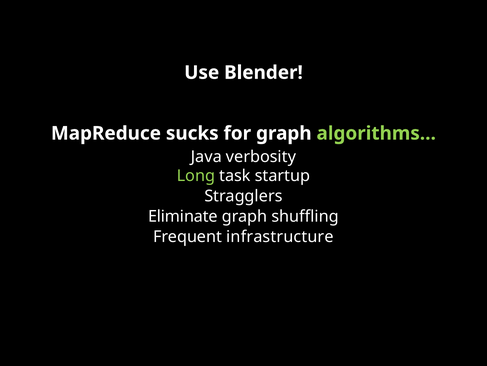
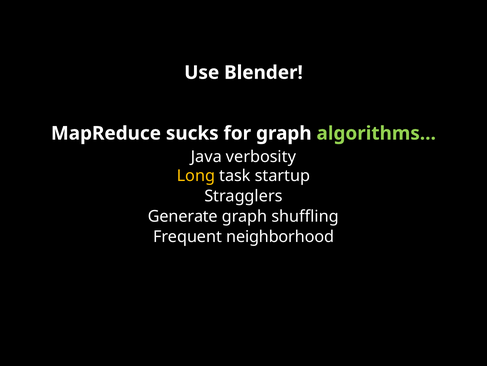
Long colour: light green -> yellow (196, 176)
Eliminate: Eliminate -> Generate (183, 216)
infrastructure: infrastructure -> neighborhood (280, 236)
